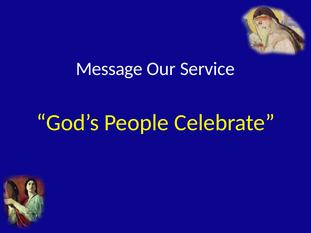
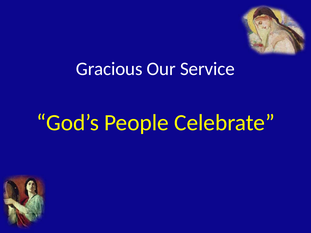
Message: Message -> Gracious (109, 69)
